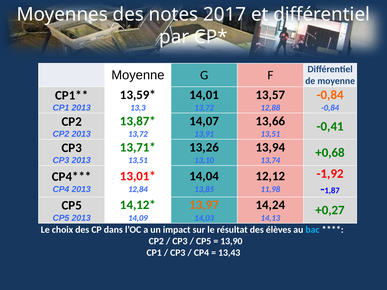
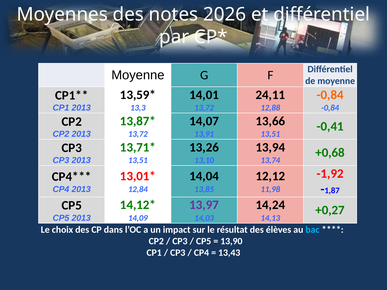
2017: 2017 -> 2026 (225, 14)
13,57: 13,57 -> 24,11 (270, 95)
13,97 colour: orange -> purple (204, 205)
